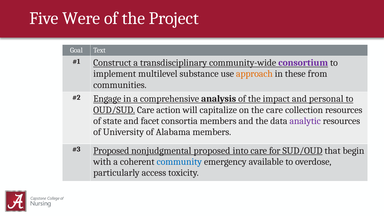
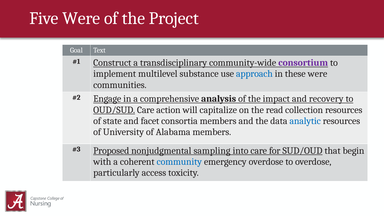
approach colour: orange -> blue (254, 74)
these from: from -> were (317, 74)
personal: personal -> recovery (326, 99)
the care: care -> read (275, 110)
analytic colour: purple -> blue (305, 121)
nonjudgmental proposed: proposed -> sampling (212, 151)
emergency available: available -> overdose (266, 162)
